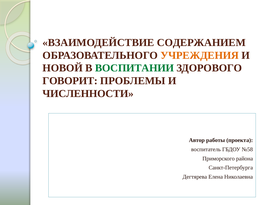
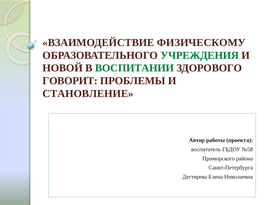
СОДЕРЖАНИЕМ: СОДЕРЖАНИЕМ -> ФИЗИЧЕСКОМУ (201, 43)
УЧРЕЖДЕНИЯ colour: orange -> green (200, 55)
ЧИСЛЕННОСТИ: ЧИСЛЕННОСТИ -> СТАНОВЛЕНИЕ (88, 94)
